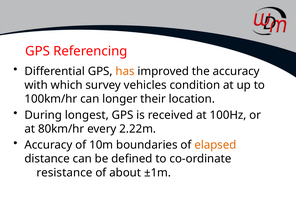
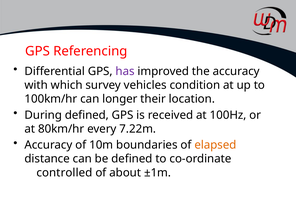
has colour: orange -> purple (125, 71)
During longest: longest -> defined (87, 115)
2.22m: 2.22m -> 7.22m (138, 129)
resistance: resistance -> controlled (64, 173)
